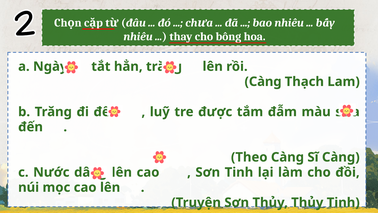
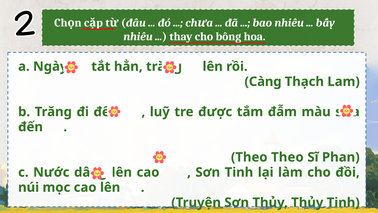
Theo Càng: Càng -> Theo (287, 157)
Sĩ Càng: Càng -> Phan (341, 157)
